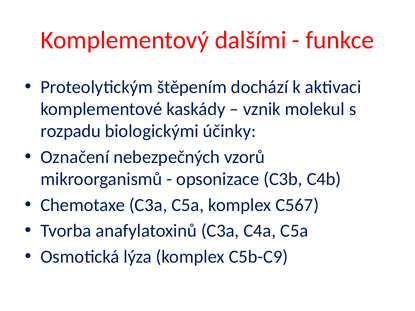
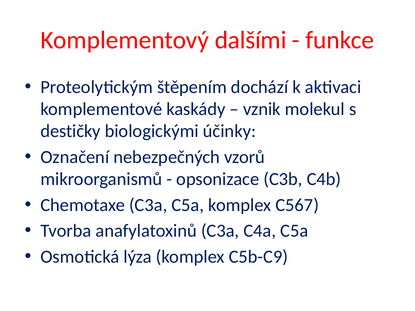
rozpadu: rozpadu -> destičky (71, 131)
